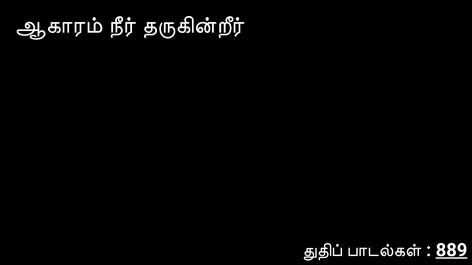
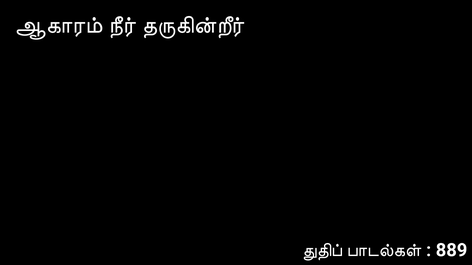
889 underline: present -> none (452, 251)
